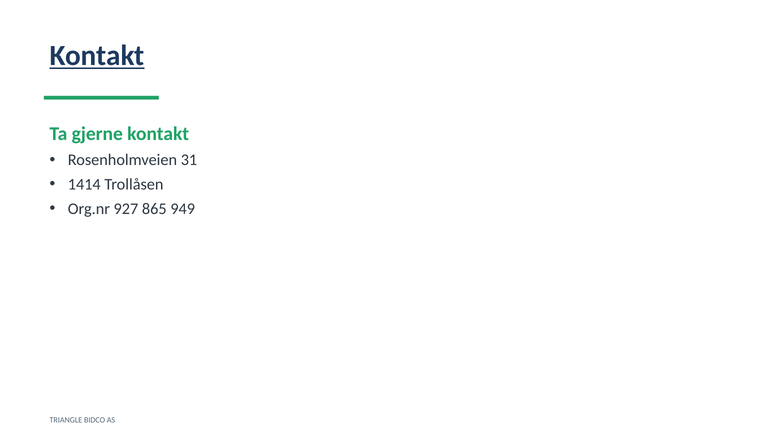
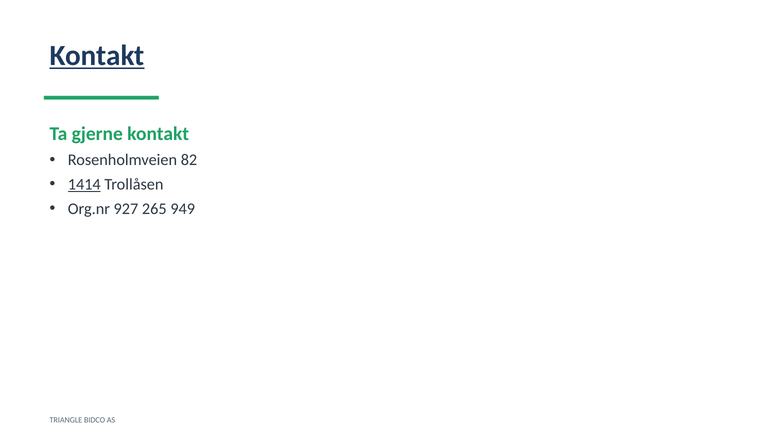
31: 31 -> 82 (189, 160)
1414 underline: none -> present (84, 185)
865: 865 -> 265 (154, 209)
